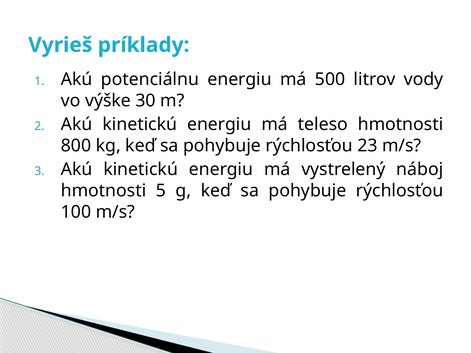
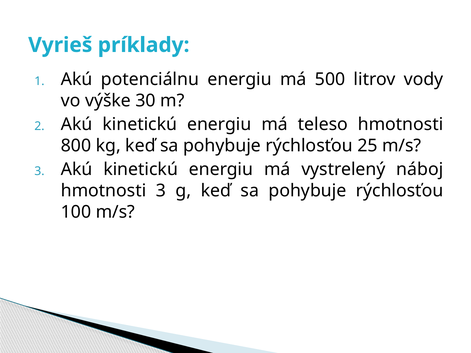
23: 23 -> 25 (367, 146)
hmotnosti 5: 5 -> 3 (161, 191)
